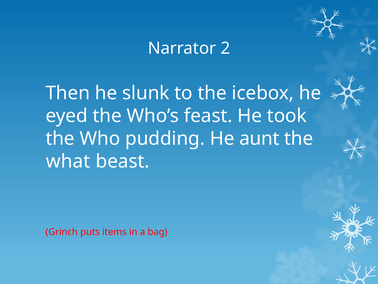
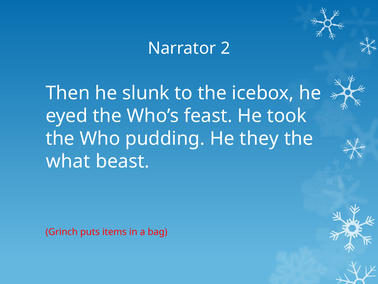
aunt: aunt -> they (259, 138)
